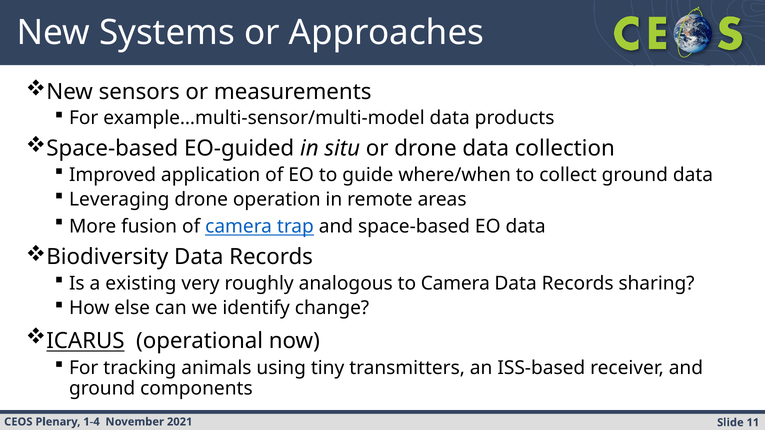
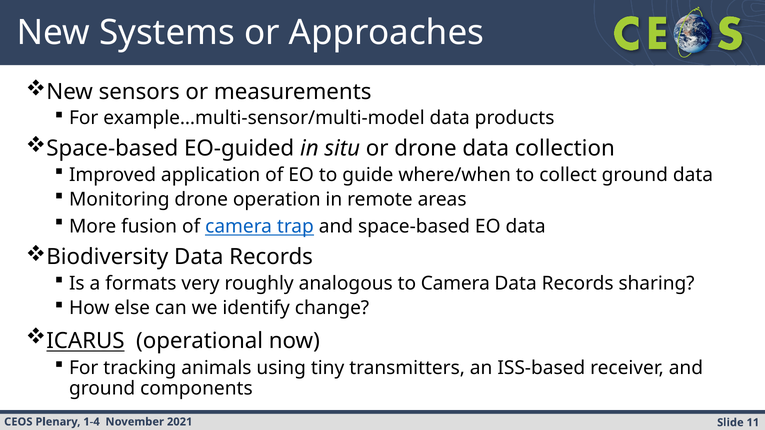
Leveraging: Leveraging -> Monitoring (119, 199)
existing: existing -> formats (141, 284)
